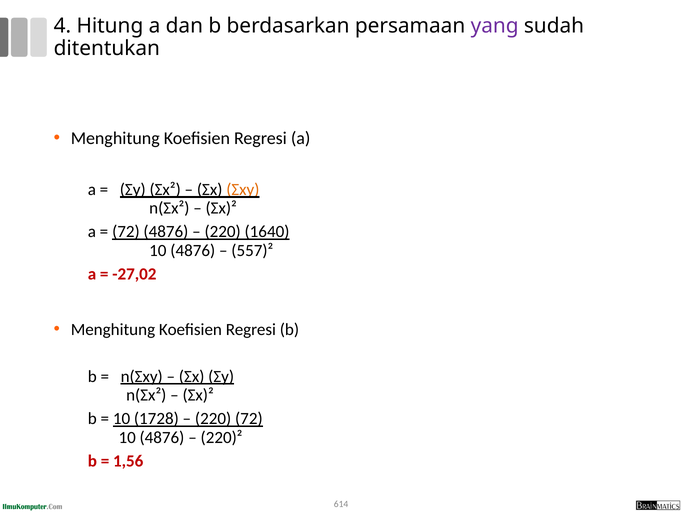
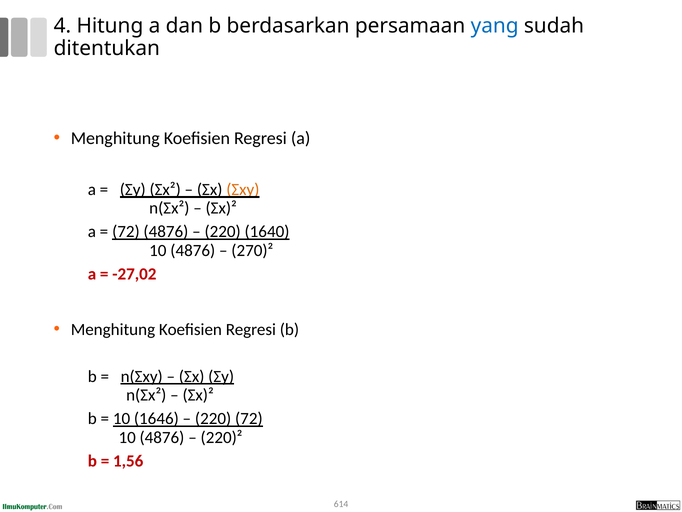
yang colour: purple -> blue (495, 26)
557)²: 557)² -> 270)² (252, 250)
1728: 1728 -> 1646 (156, 418)
